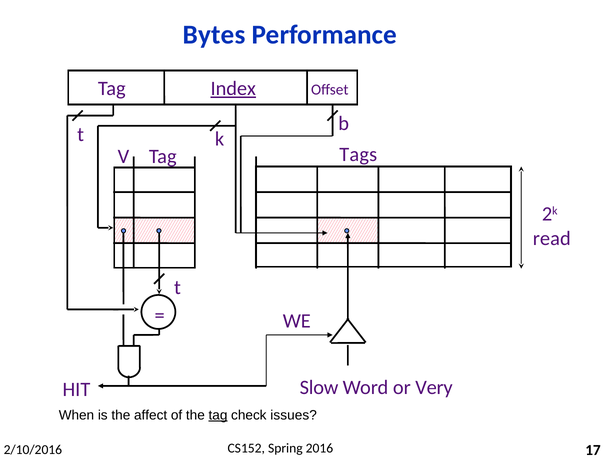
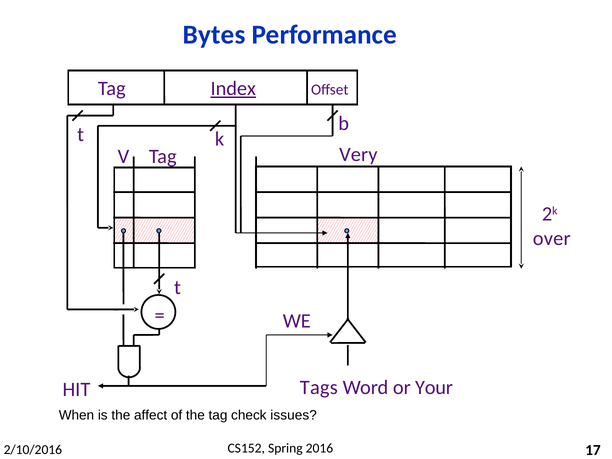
Tags: Tags -> Very (358, 154)
read: read -> over (552, 238)
Slow: Slow -> Tags (319, 387)
Very: Very -> Your (434, 387)
tag underline: present -> none (218, 415)
